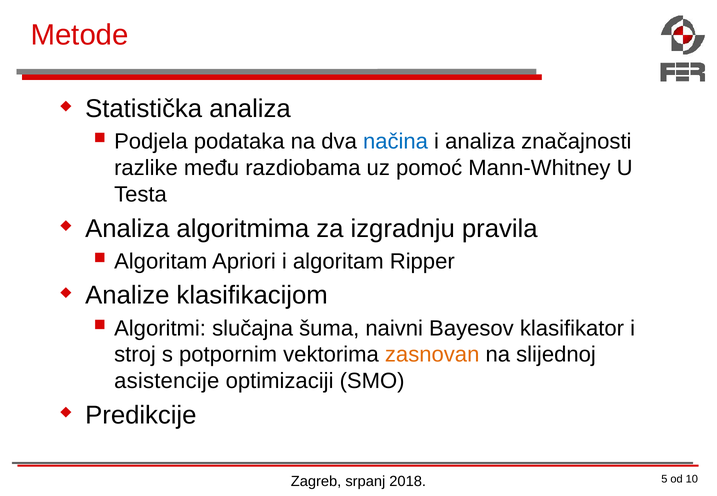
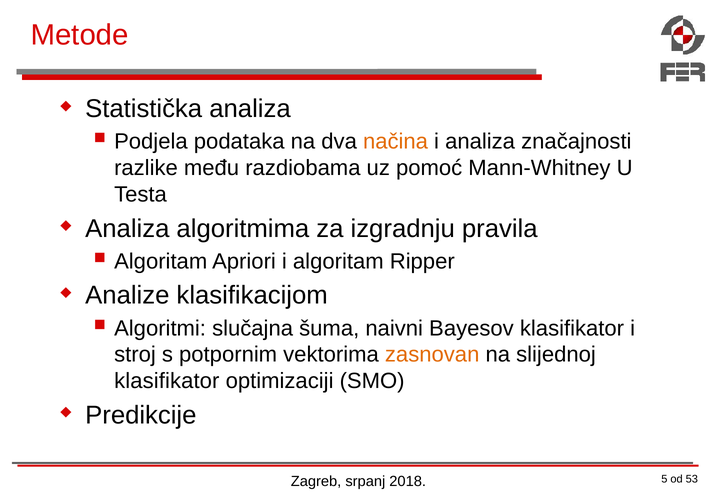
načina colour: blue -> orange (396, 142)
asistencije: asistencije -> klasifikator (167, 381)
10: 10 -> 53 (692, 480)
